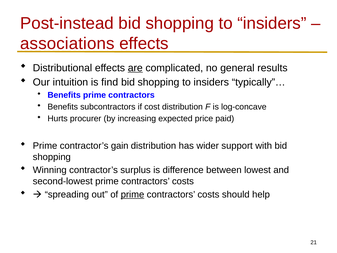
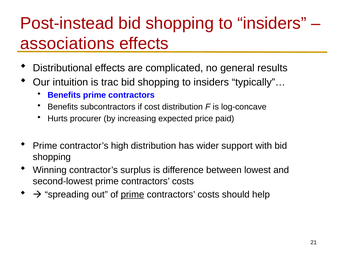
are underline: present -> none (135, 68)
find: find -> trac (110, 82)
gain: gain -> high (120, 146)
